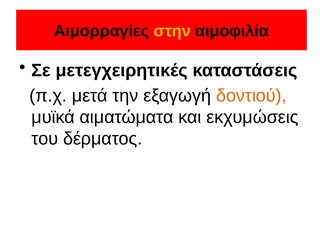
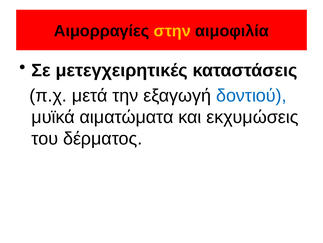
δοντιού colour: orange -> blue (251, 95)
